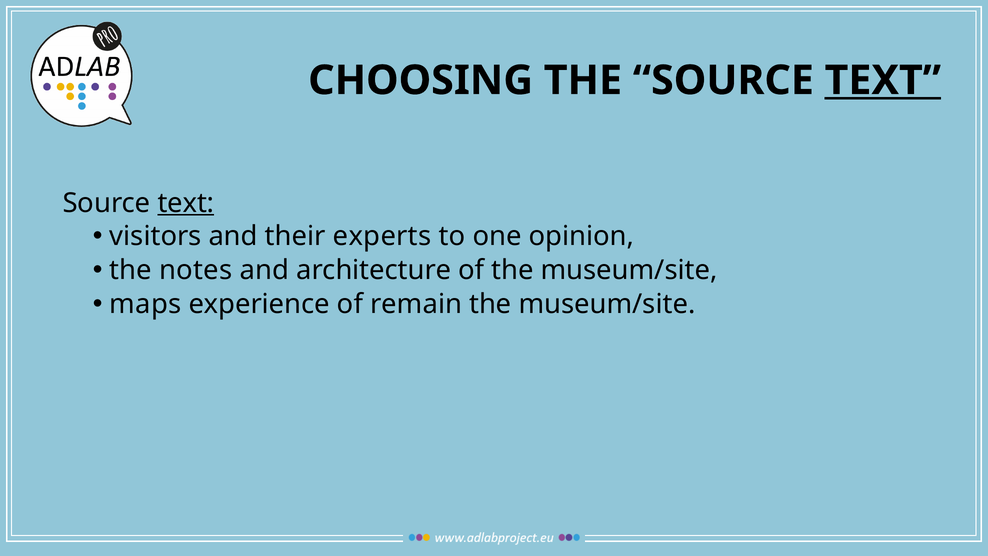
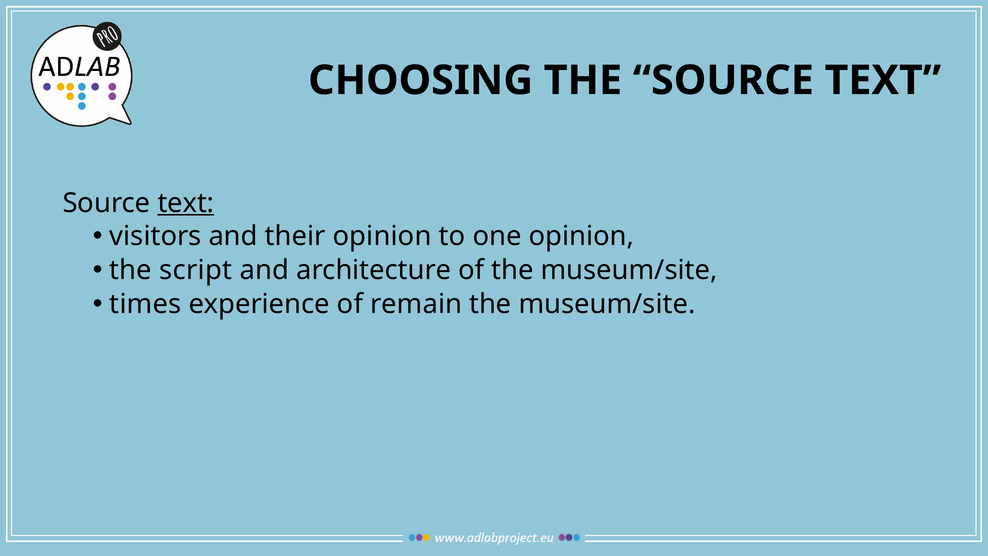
TEXT underline: present -> none (883, 80)
their experts: experts -> opinion (382, 236)
notes: notes -> script (196, 270)
maps: maps -> times (145, 304)
